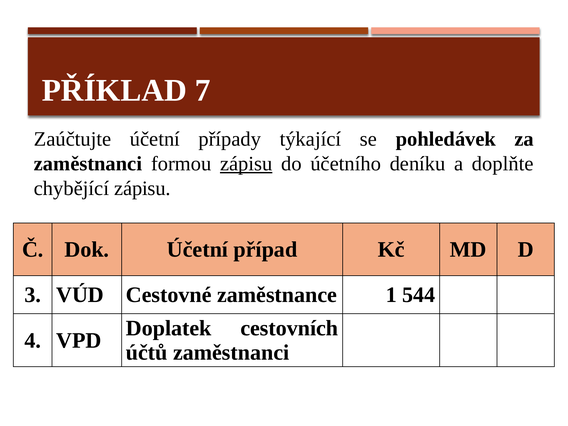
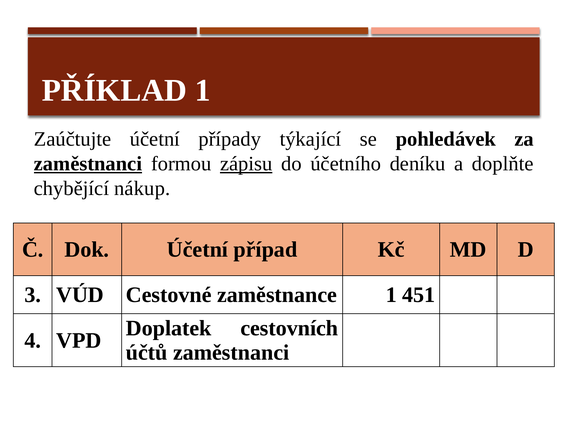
PŘÍKLAD 7: 7 -> 1 (203, 90)
zaměstnanci underline: none -> present (88, 164)
chybějící zápisu: zápisu -> nákup (142, 188)
544: 544 -> 451 (419, 295)
